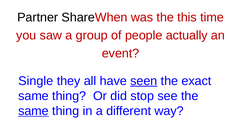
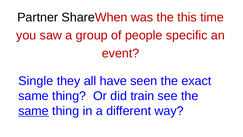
actually: actually -> specific (187, 35)
seen underline: present -> none (144, 81)
stop: stop -> train (142, 96)
